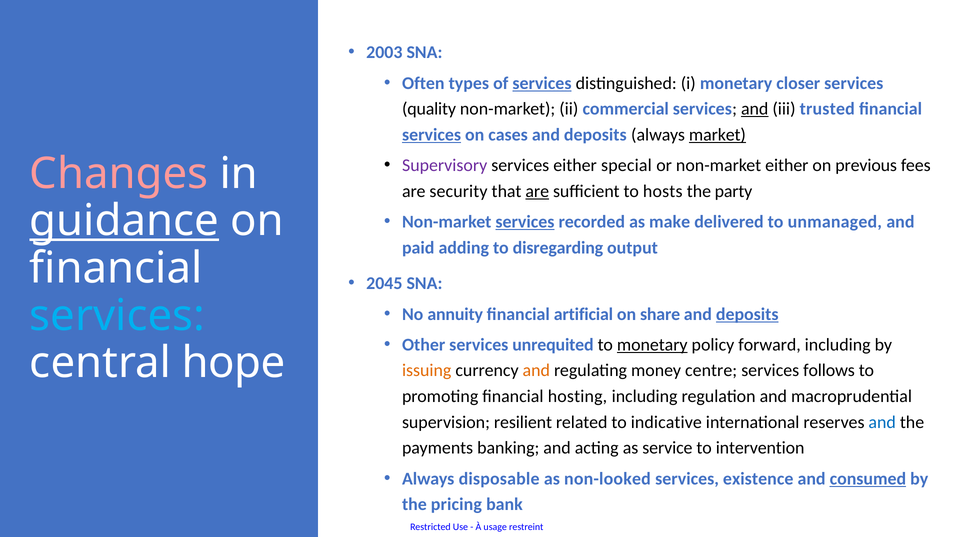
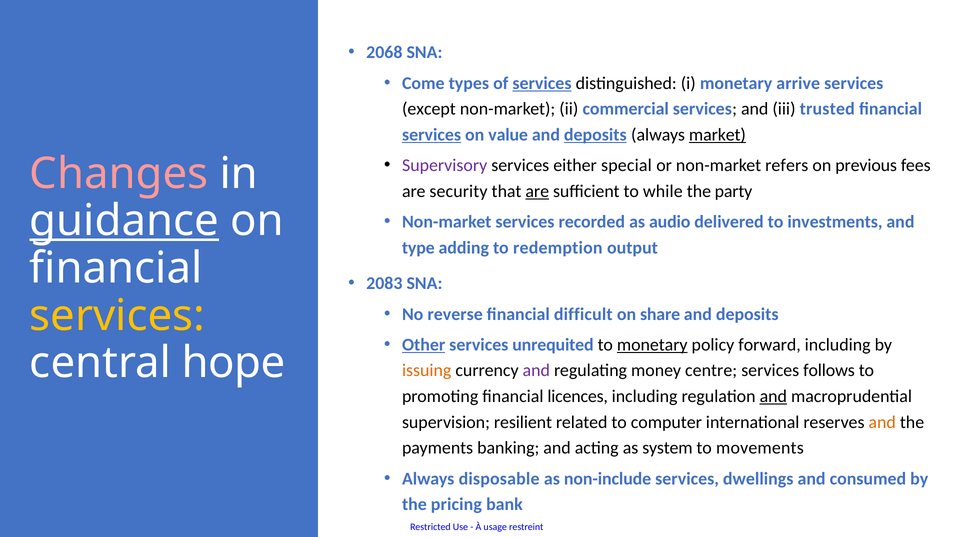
2003: 2003 -> 2068 (384, 52)
Often: Often -> Come (423, 83)
closer: closer -> arrive (798, 83)
quality: quality -> except (429, 109)
and underline: present -> none (755, 109)
cases: cases -> value (508, 135)
deposits underline: none -> present (595, 135)
non-market either: either -> refers (787, 165)
hosts: hosts -> while (663, 191)
services underline: present -> none (525, 222)
make: make -> audio (670, 222)
unmanaged: unmanaged -> investments (835, 222)
paid: paid -> type (418, 248)
disregarding: disregarding -> redemption (558, 248)
2045: 2045 -> 2083 (384, 283)
services colour: light blue -> yellow (117, 316)
annuity: annuity -> reverse (455, 314)
artificial: artificial -> difficult (583, 314)
deposits underline: present -> none (747, 314)
Other underline: none -> present (424, 345)
and colour: orange -> purple (536, 371)
hosting: hosting -> licences (578, 396)
and underline: none -> present (773, 396)
indicative: indicative -> computer (666, 422)
and colour: blue -> orange (882, 422)
service: service -> system (667, 448)
intervention: intervention -> movements (760, 448)
non-looked: non-looked -> non-include (608, 479)
existence: existence -> dwellings (758, 479)
consumed underline: present -> none (868, 479)
